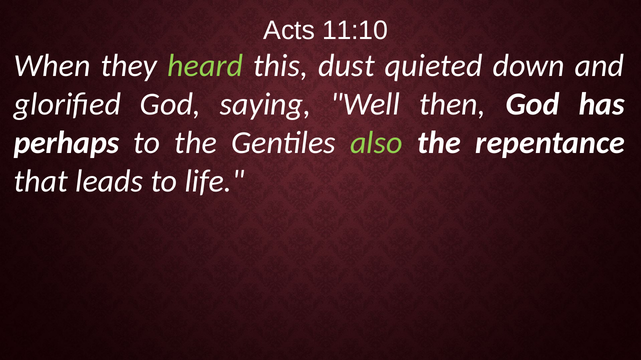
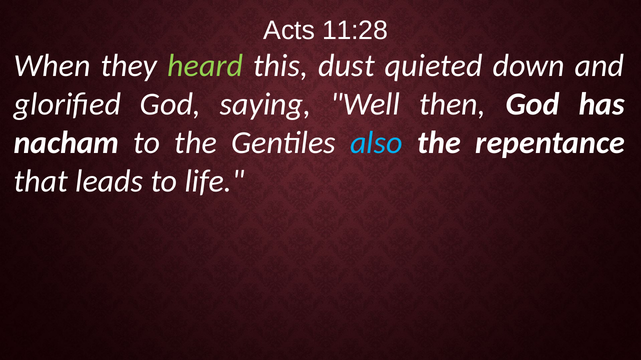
11:10: 11:10 -> 11:28 (355, 30)
perhaps: perhaps -> nacham (66, 143)
also colour: light green -> light blue (376, 143)
